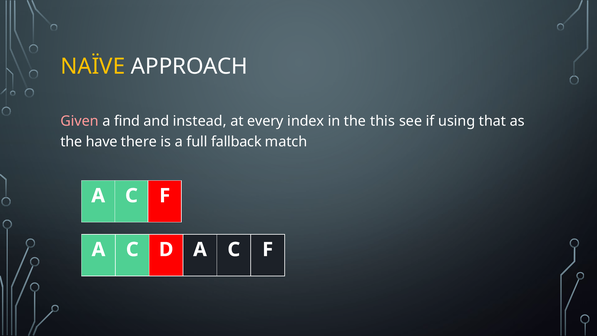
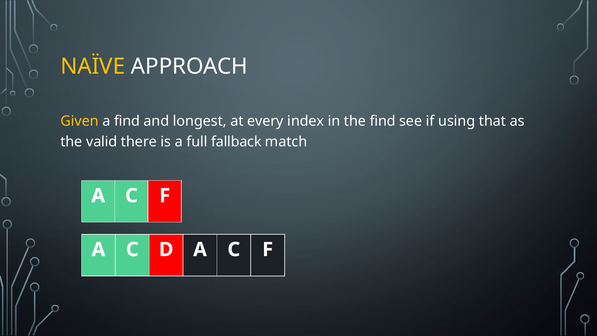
Given colour: pink -> yellow (80, 121)
instead: instead -> longest (200, 121)
the this: this -> find (383, 121)
have: have -> valid (102, 142)
